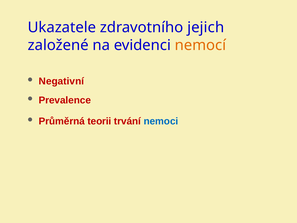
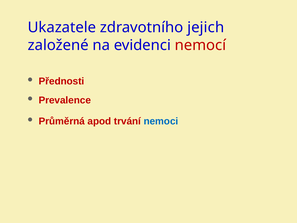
nemocí colour: orange -> red (200, 45)
Negativní: Negativní -> Přednosti (61, 81)
teorii: teorii -> apod (99, 121)
